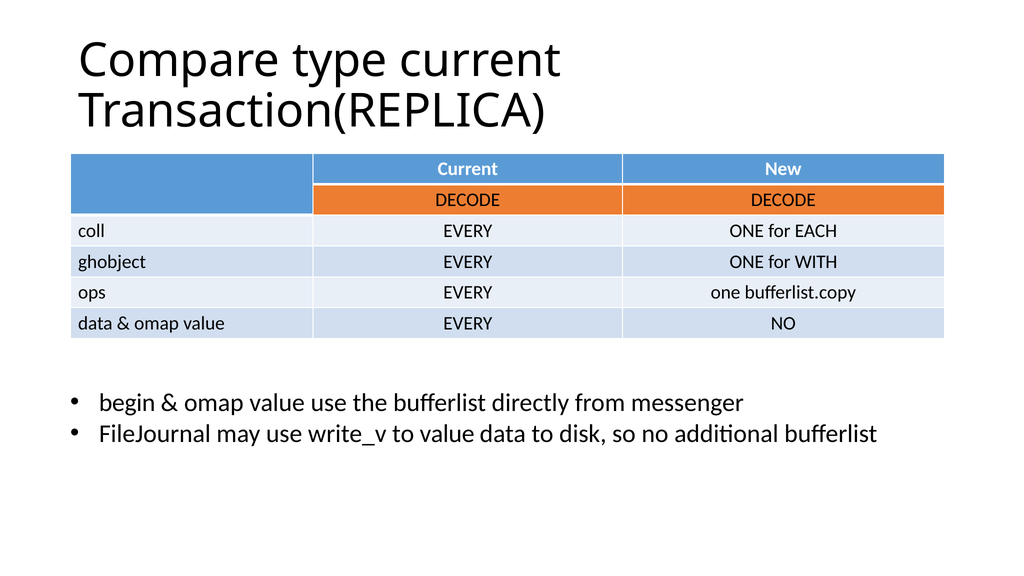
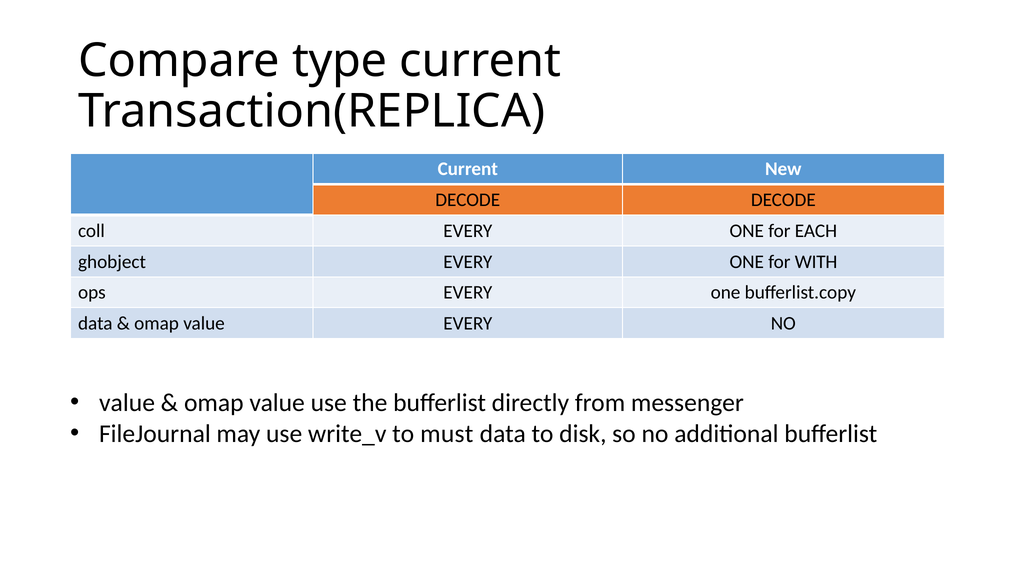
begin: begin -> value (127, 403)
to value: value -> must (447, 434)
